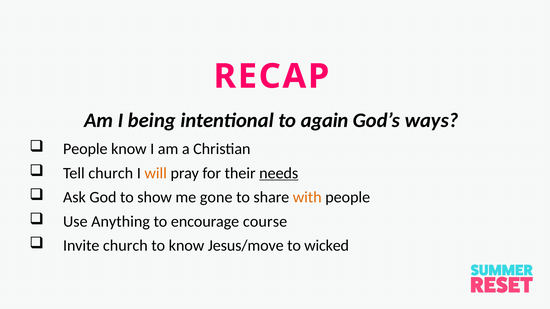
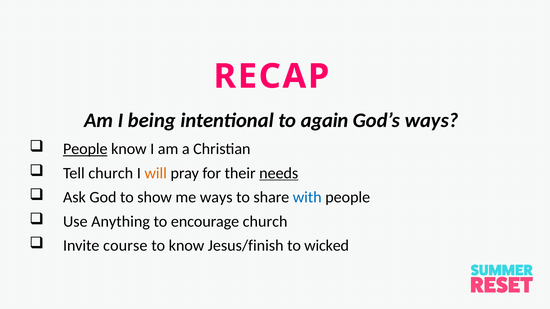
People underline: none -> present (85, 149)
me gone: gone -> ways (216, 198)
with colour: orange -> blue (307, 198)
encourage course: course -> church (265, 222)
Invite church: church -> course (125, 246)
Jesus/move: Jesus/move -> Jesus/finish (246, 246)
